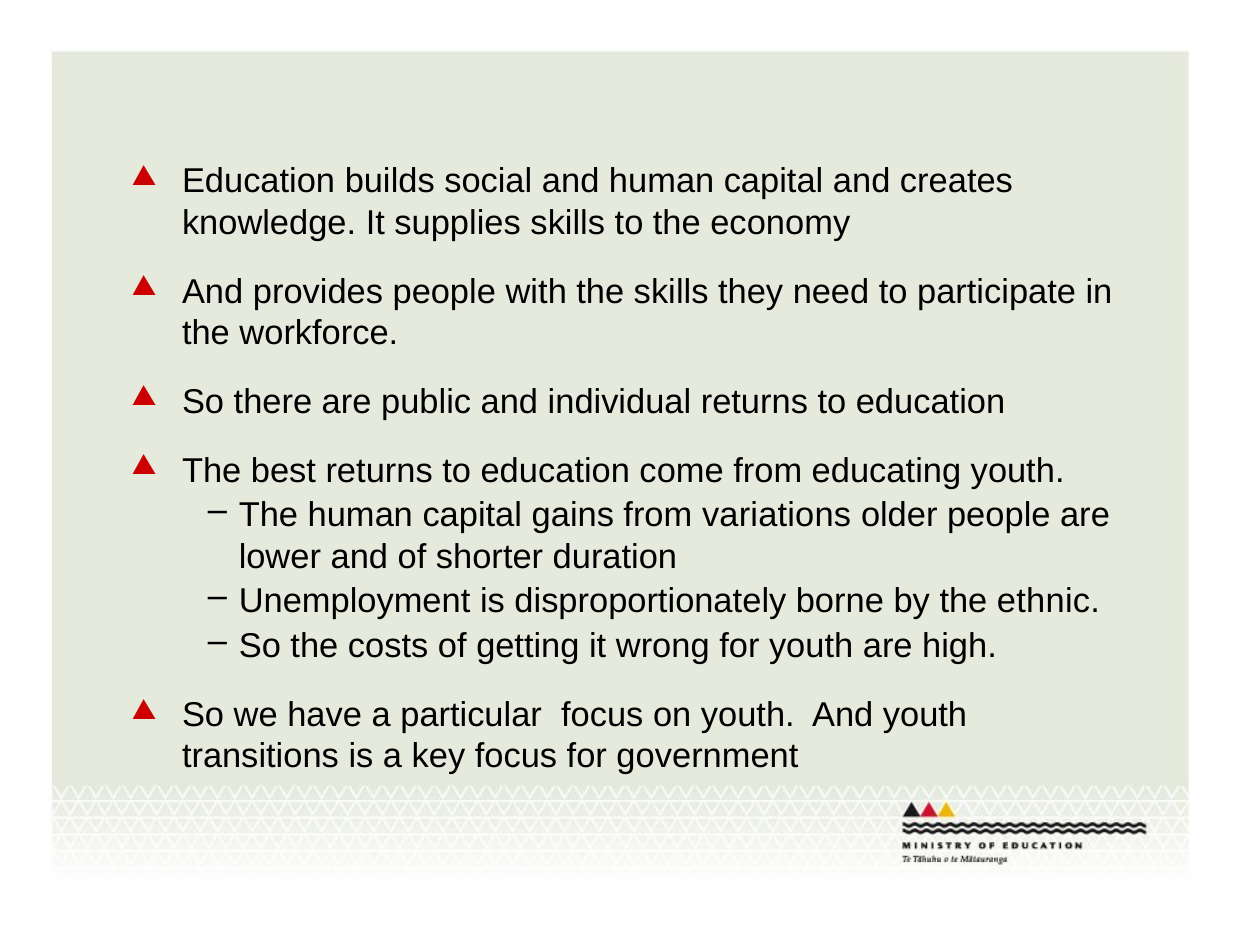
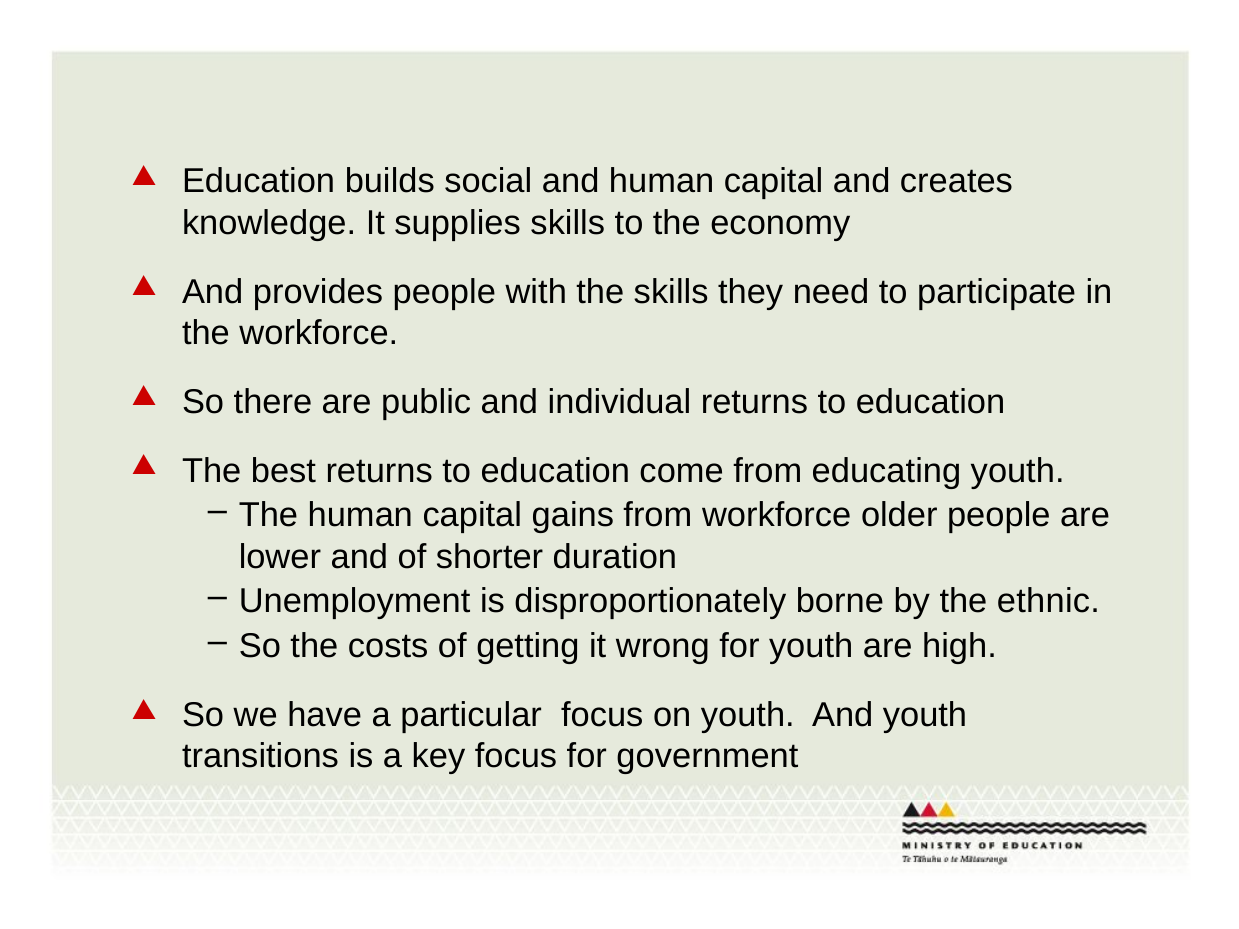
from variations: variations -> workforce (777, 516)
